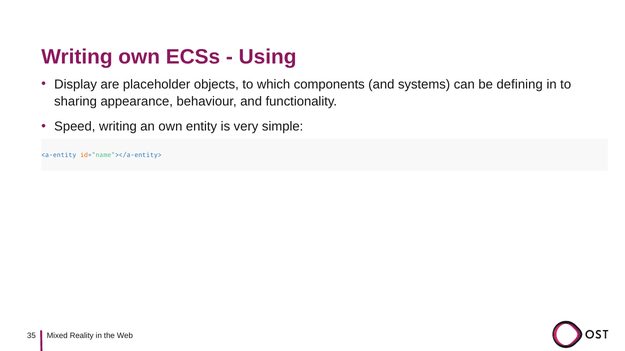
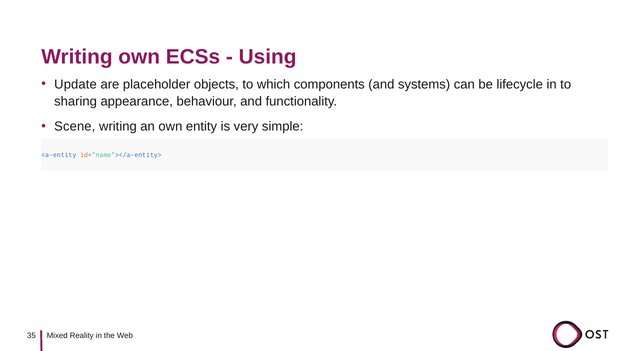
Display: Display -> Update (76, 85)
defining: defining -> lifecycle (520, 85)
Speed: Speed -> Scene (75, 127)
